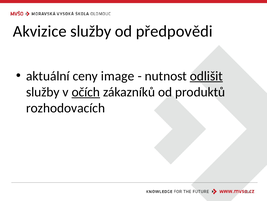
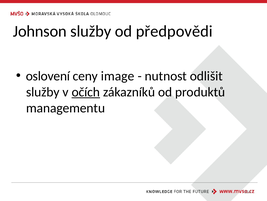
Akvizice: Akvizice -> Johnson (40, 31)
aktuální: aktuální -> oslovení (48, 76)
odlišit underline: present -> none (206, 76)
rozhodovacích: rozhodovacích -> managementu (66, 108)
